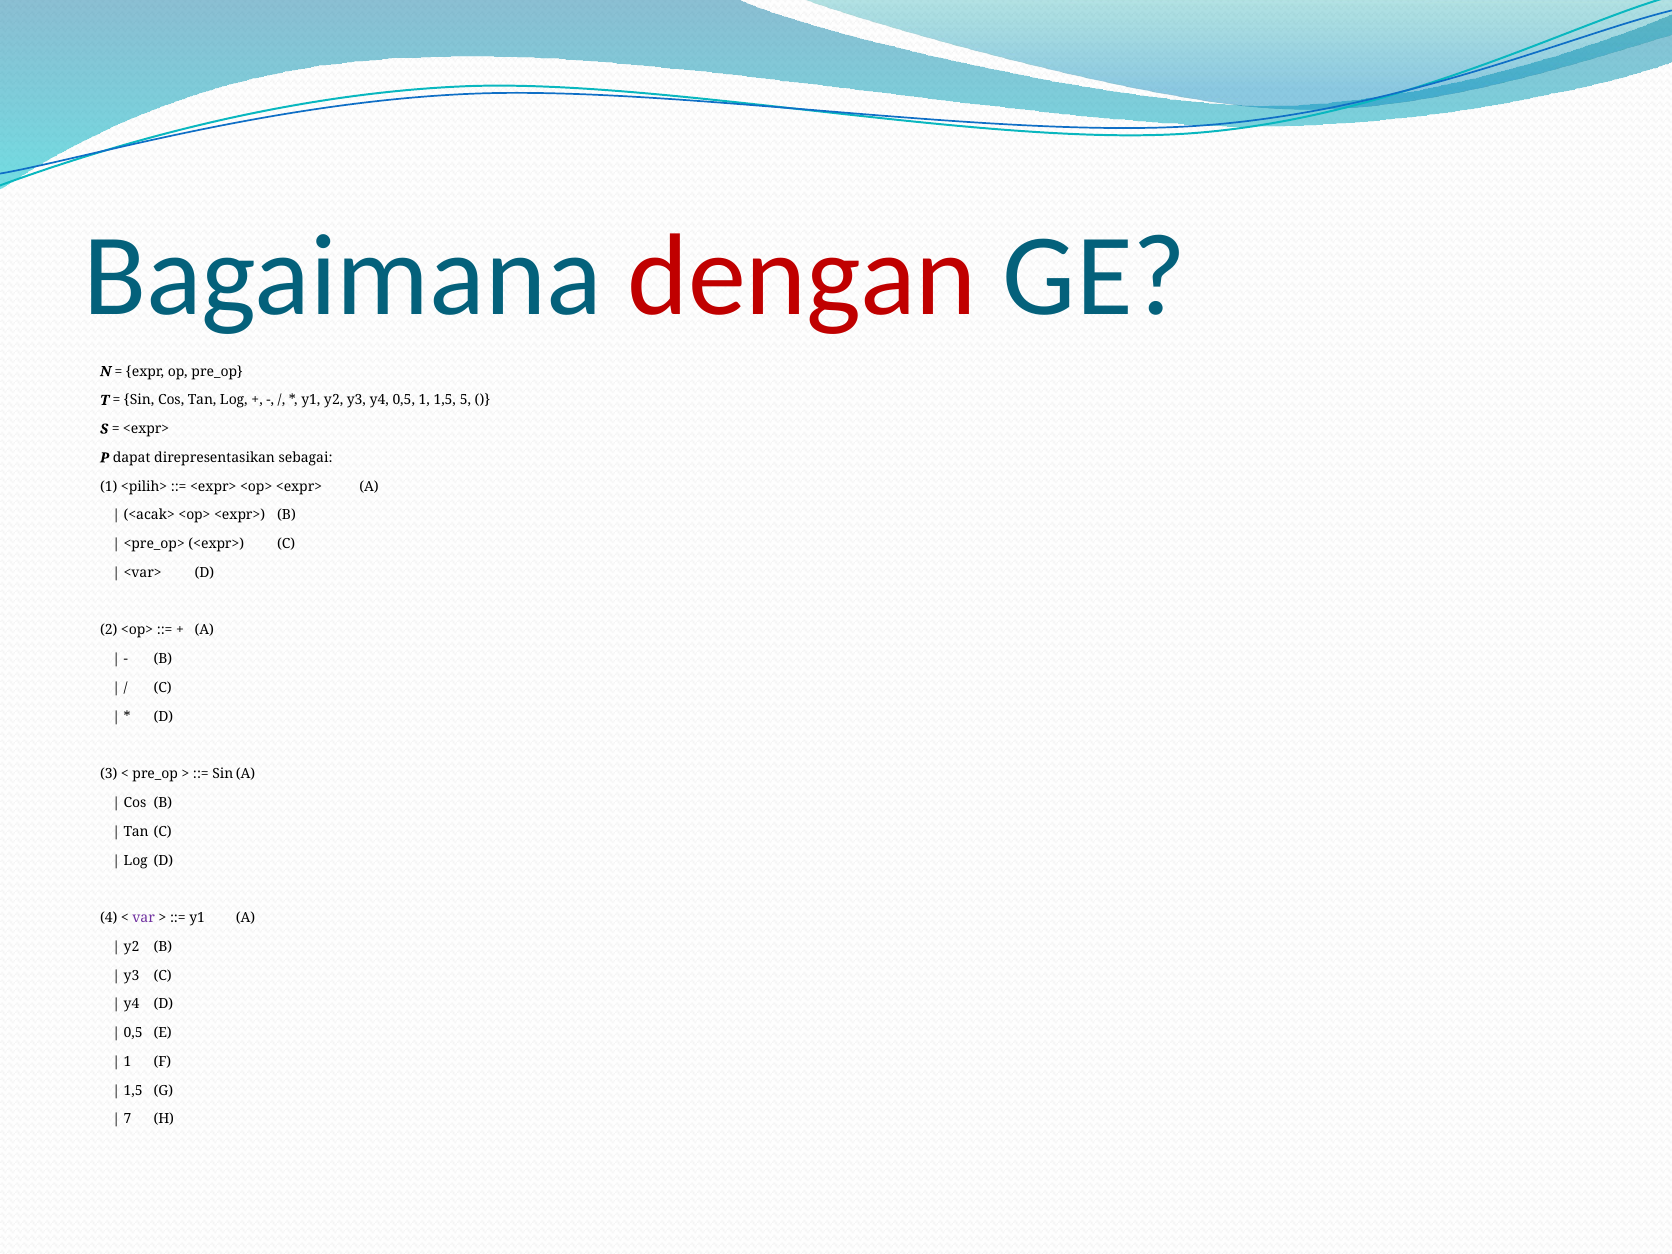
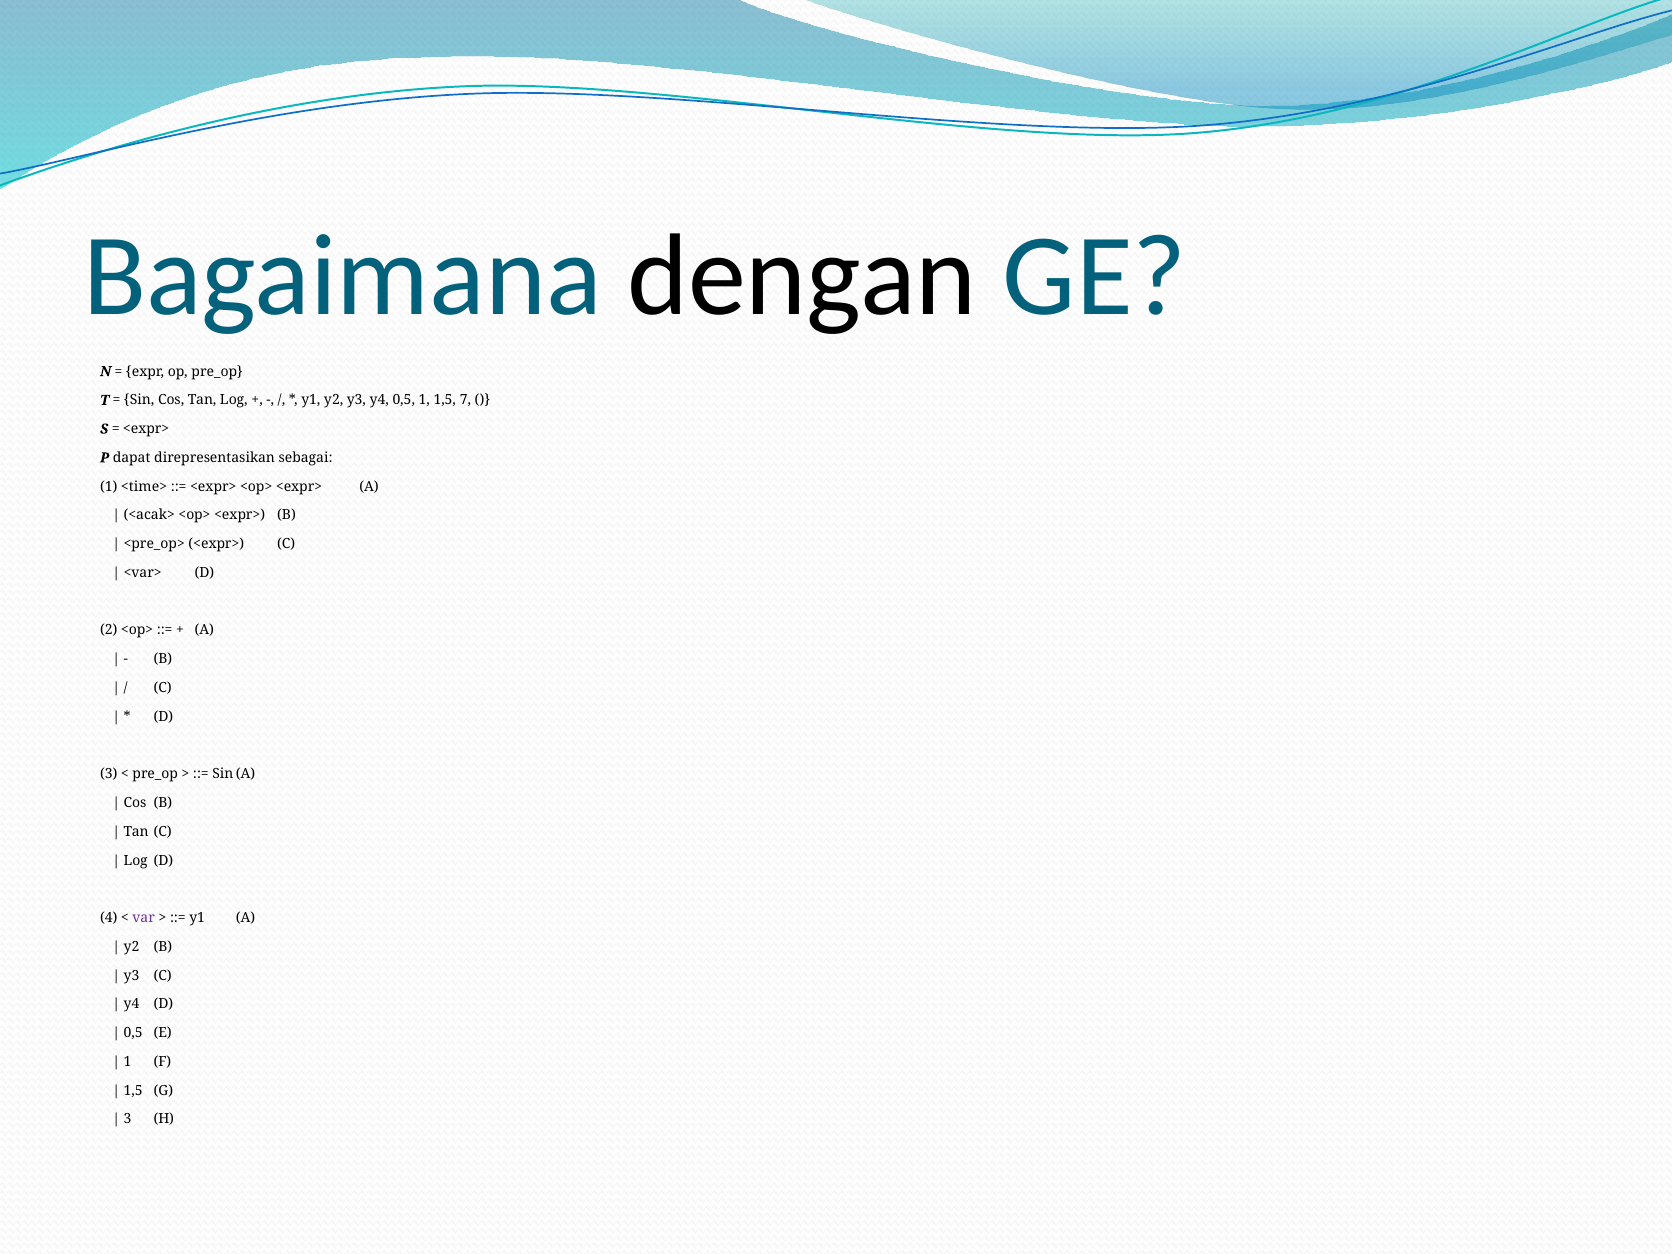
dengan colour: red -> black (802, 276)
5: 5 -> 7 (465, 400)
<pilih>: <pilih> -> <time> (144, 487)
7: 7 -> 3 (127, 1119)
